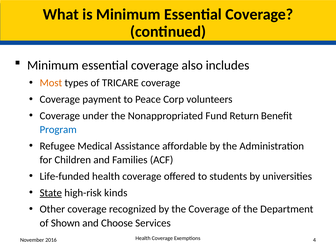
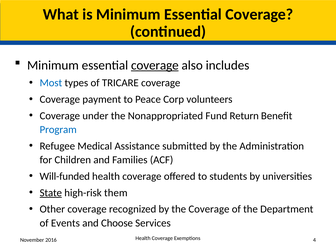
coverage underline: none -> present (155, 65)
Most colour: orange -> blue (51, 83)
affordable: affordable -> submitted (185, 146)
Life-funded: Life-funded -> Will-funded (65, 176)
kinds: kinds -> them (116, 193)
Shown: Shown -> Events (65, 223)
